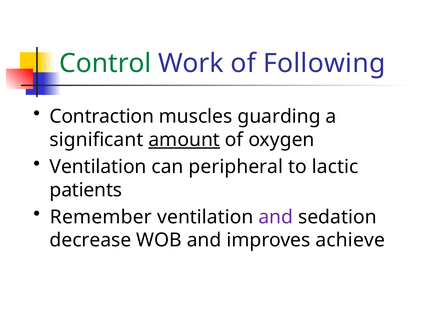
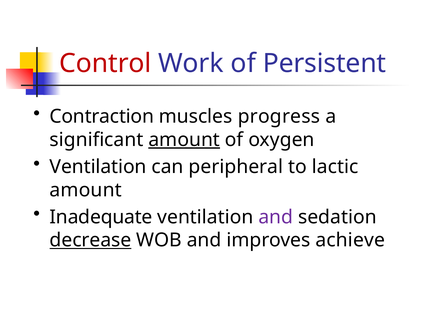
Control colour: green -> red (105, 63)
Following: Following -> Persistent (324, 63)
guarding: guarding -> progress (279, 117)
patients: patients -> amount (86, 190)
Remember: Remember -> Inadequate (101, 217)
decrease underline: none -> present (90, 240)
